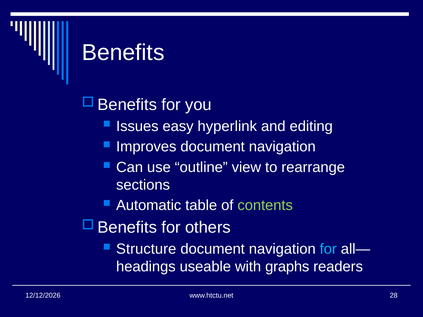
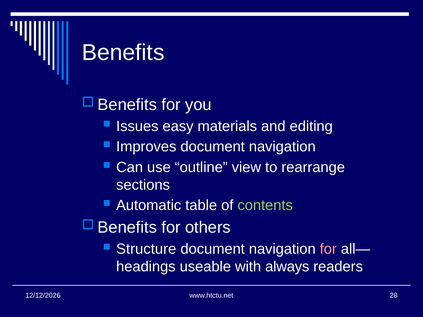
hyperlink: hyperlink -> materials (227, 126)
for colour: light blue -> pink (328, 249)
graphs: graphs -> always (287, 267)
